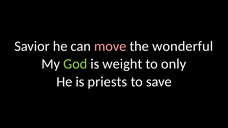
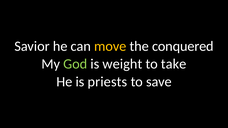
move colour: pink -> yellow (110, 46)
wonderful: wonderful -> conquered (183, 46)
only: only -> take (174, 64)
